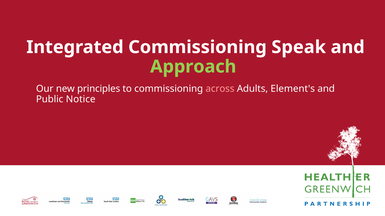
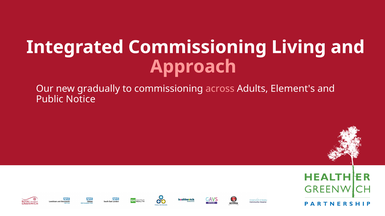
Speak: Speak -> Living (299, 47)
Approach colour: light green -> pink (193, 67)
principles: principles -> gradually (99, 89)
